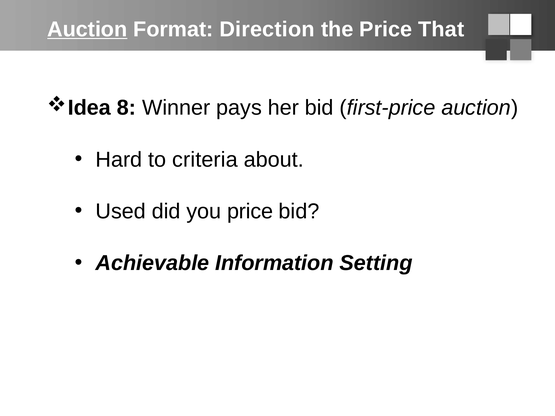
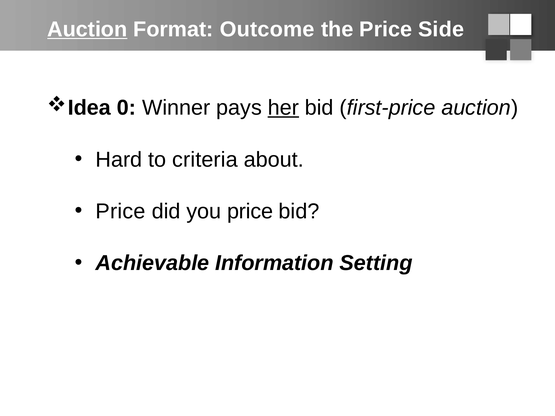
Direction: Direction -> Outcome (267, 29)
That: That -> Side (441, 29)
8: 8 -> 0 (126, 108)
her underline: none -> present (283, 108)
Used: Used -> Price (121, 211)
